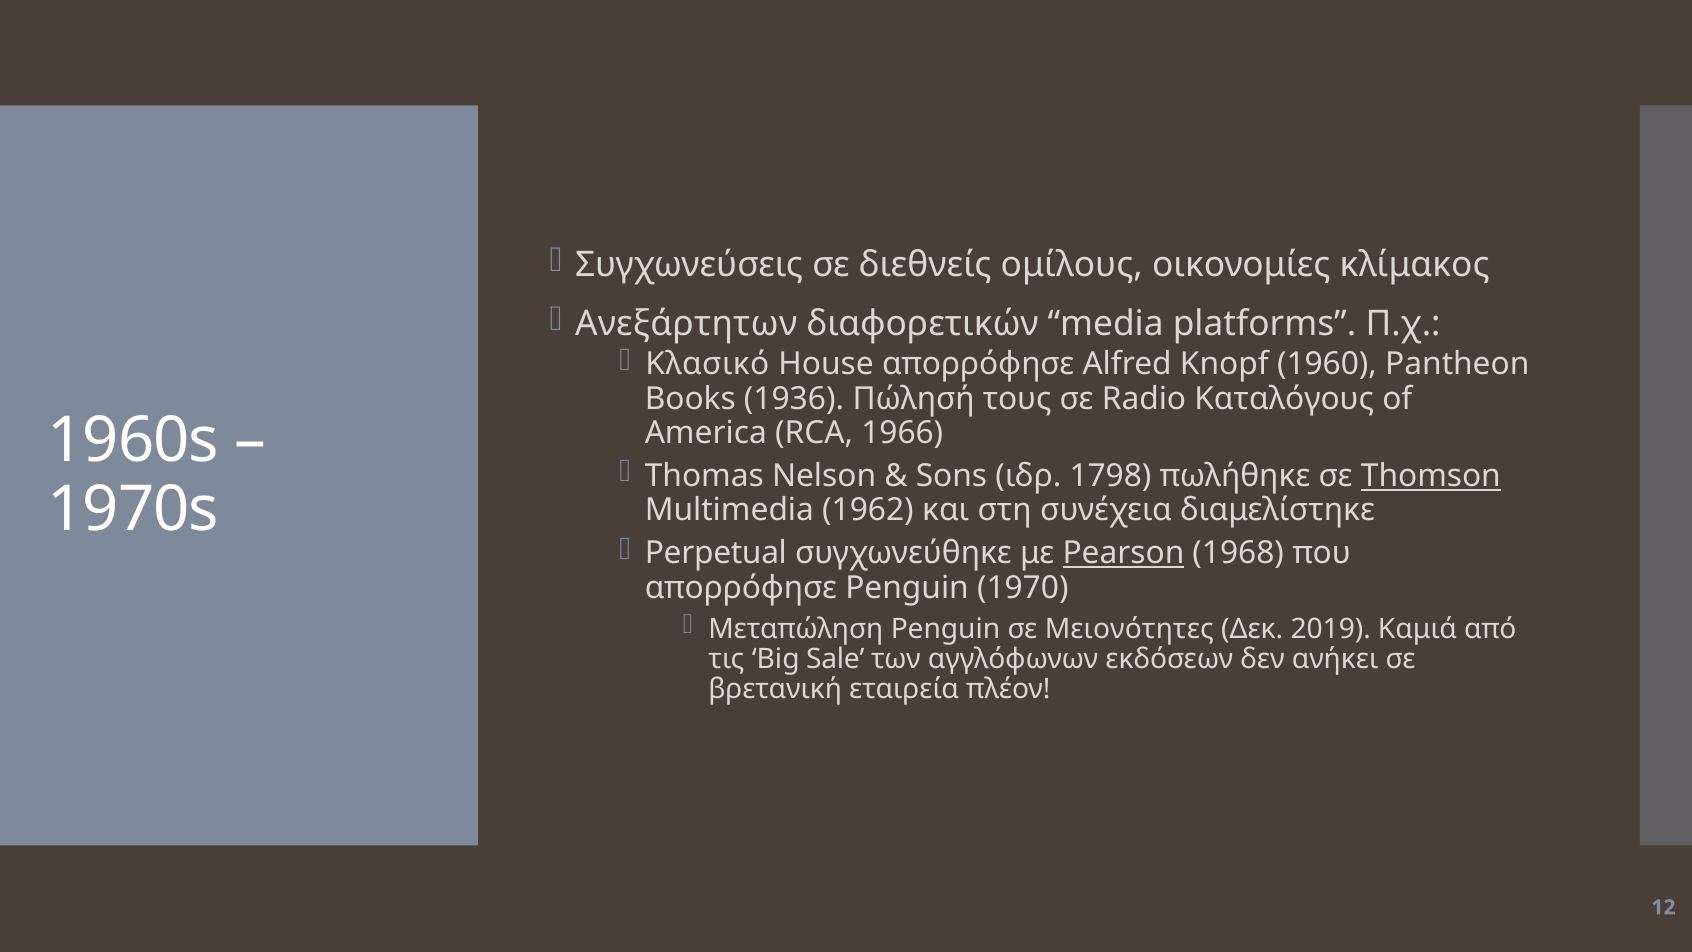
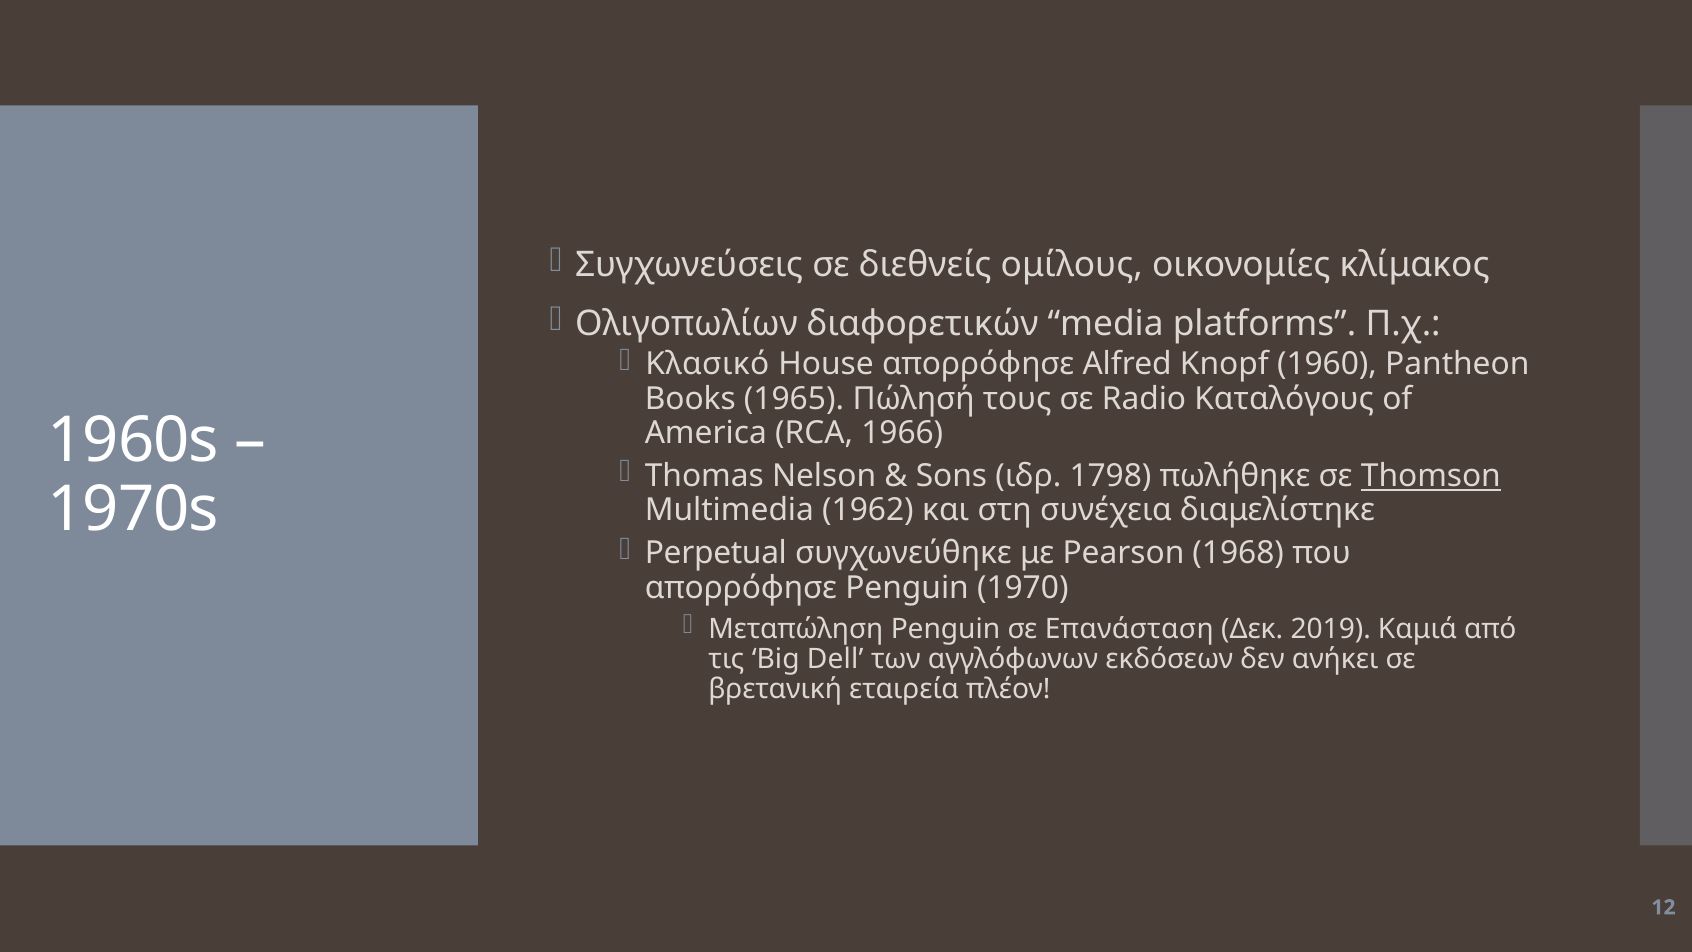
Ανεξάρτητων: Ανεξάρτητων -> Ολιγοπωλίων (686, 324)
1936: 1936 -> 1965 (794, 399)
Pearson underline: present -> none (1123, 553)
Μειονότητες: Μειονότητες -> Επανάσταση (1129, 629)
Sale: Sale -> Dell (835, 659)
